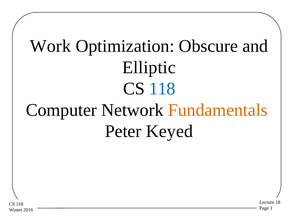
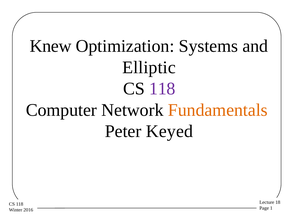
Work: Work -> Knew (51, 46)
Obscure: Obscure -> Systems (208, 46)
118 colour: blue -> purple (162, 89)
